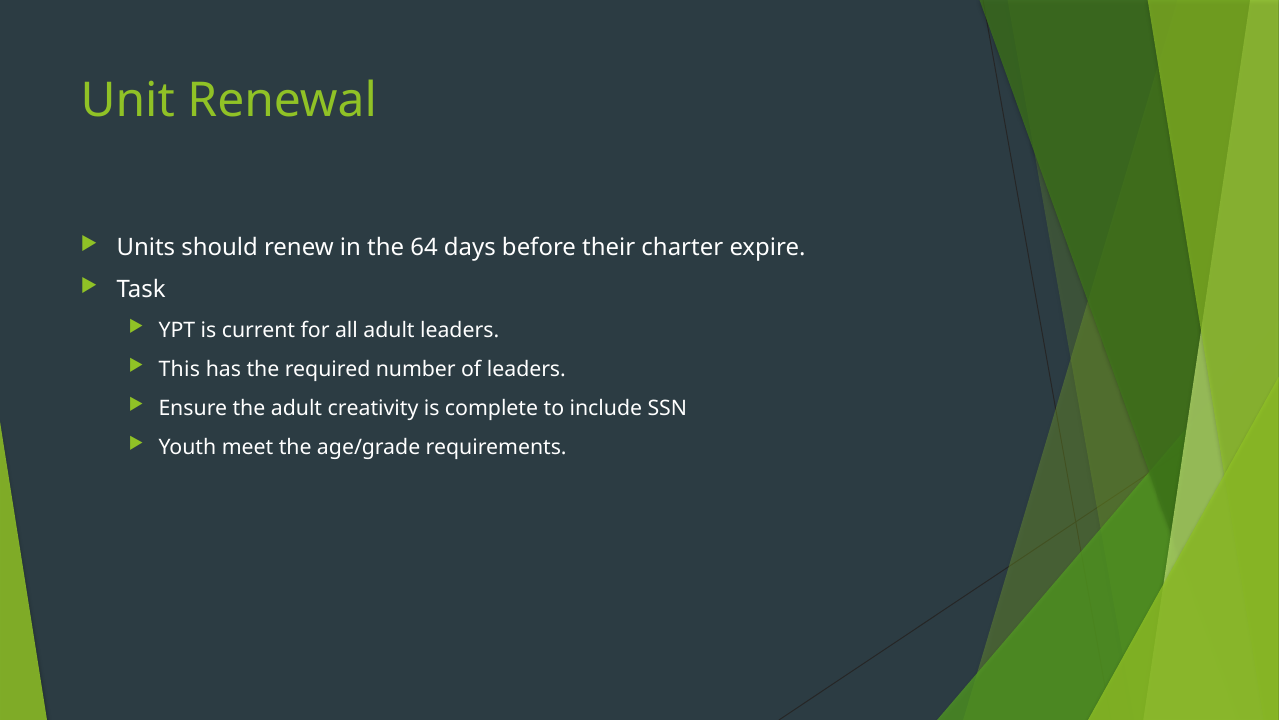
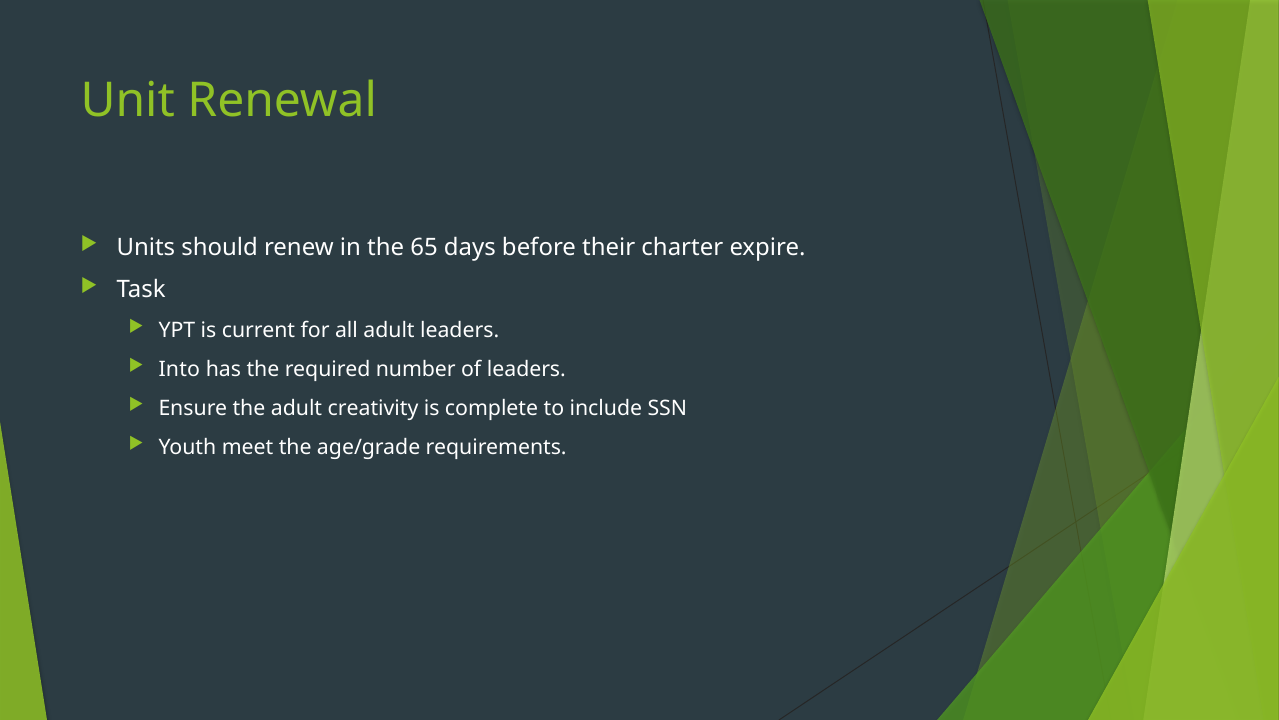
64: 64 -> 65 (424, 248)
This: This -> Into (179, 369)
